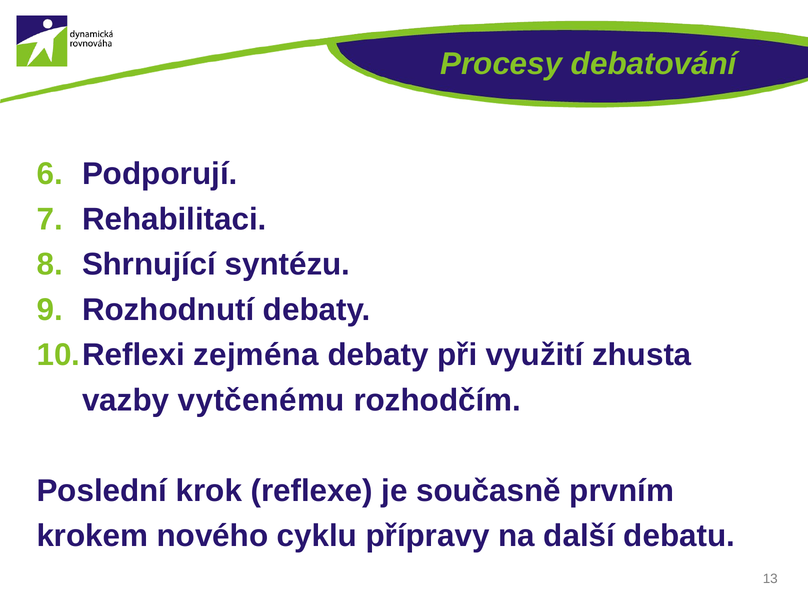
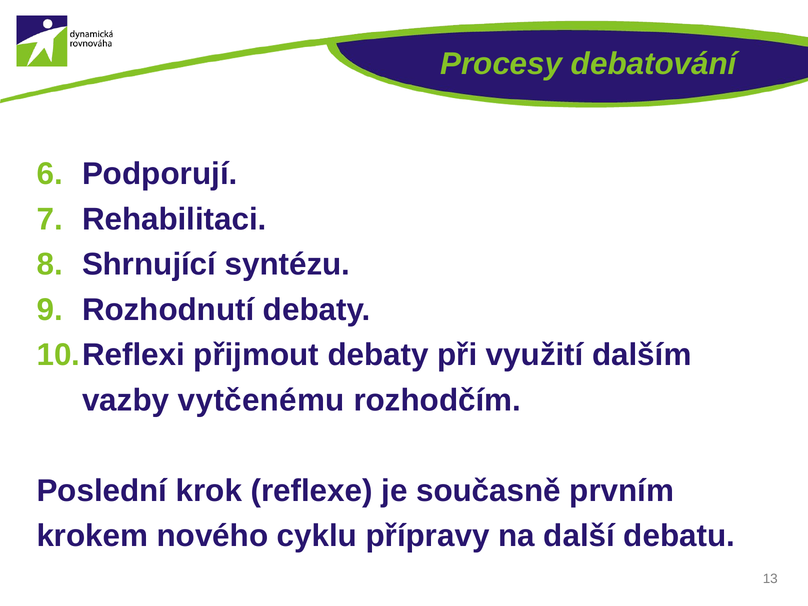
zejména: zejména -> přijmout (256, 355)
zhusta: zhusta -> dalším (642, 355)
